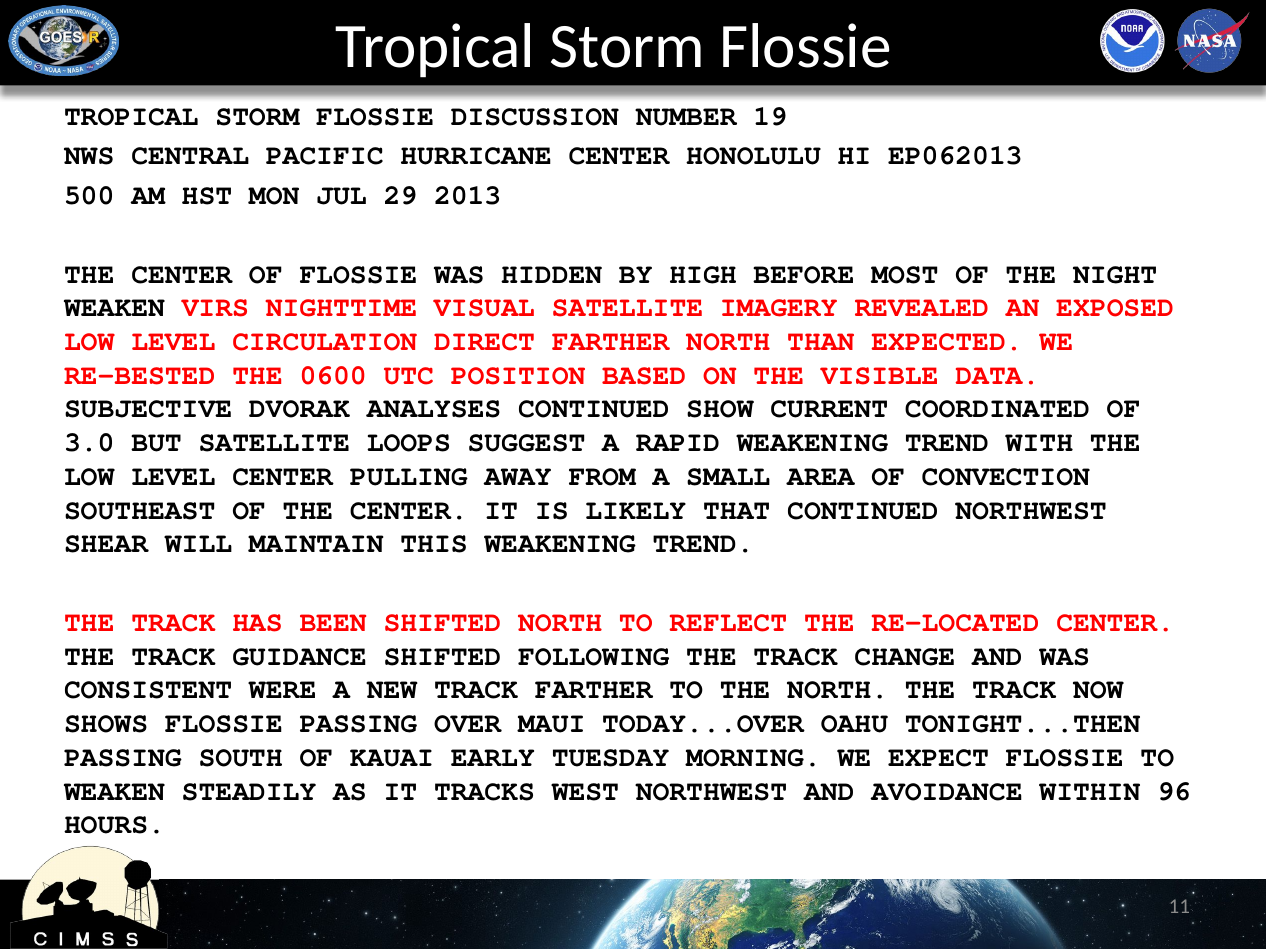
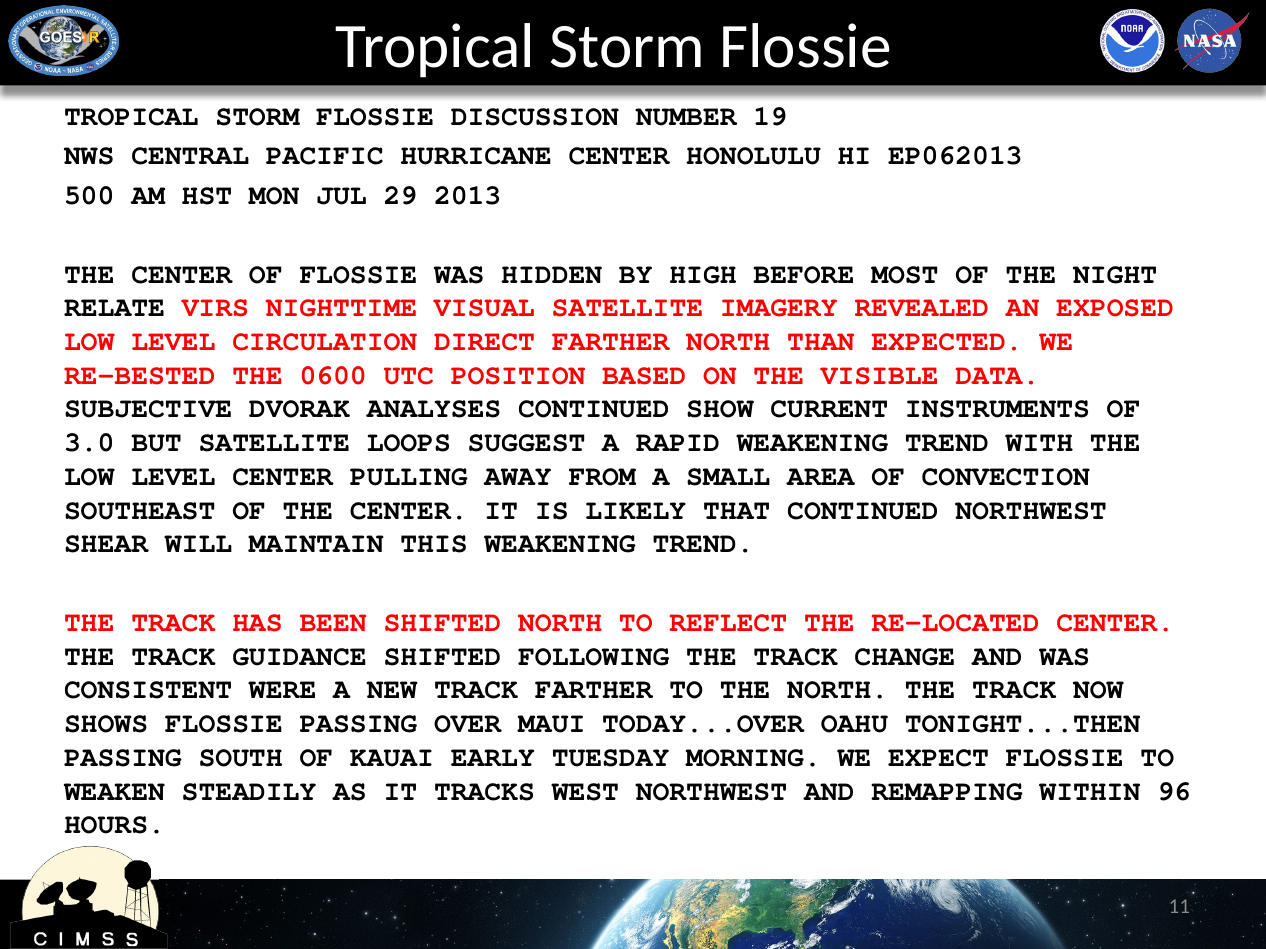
WEAKEN: WEAKEN -> RELATE (115, 308)
COORDINATED: COORDINATED -> INSTRUMENTS (998, 409)
AVOIDANCE: AVOIDANCE -> REMAPPING (947, 791)
